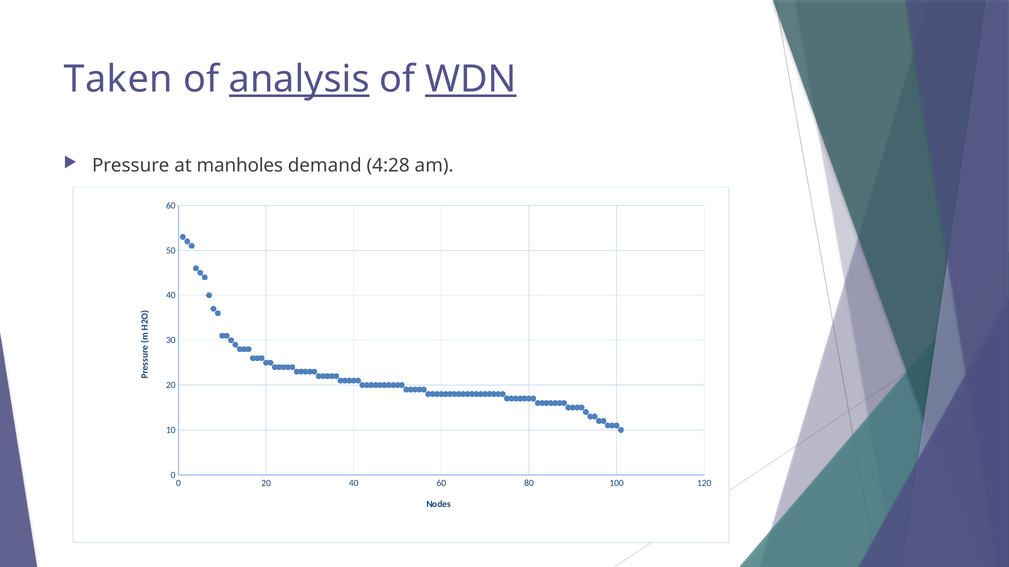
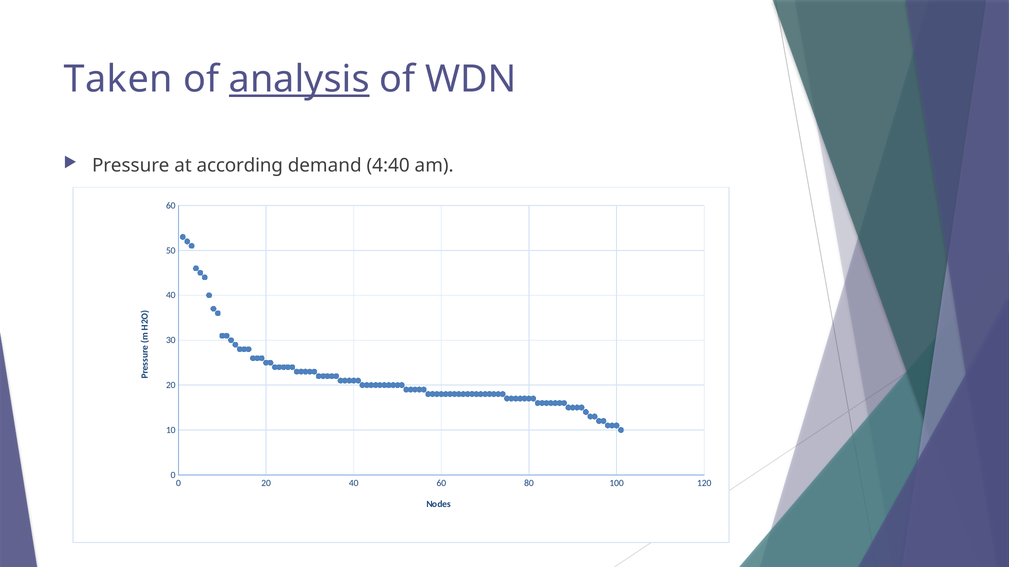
WDN underline: present -> none (471, 80)
manholes: manholes -> according (240, 166)
4:28: 4:28 -> 4:40 (388, 166)
